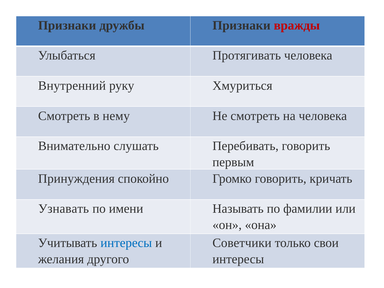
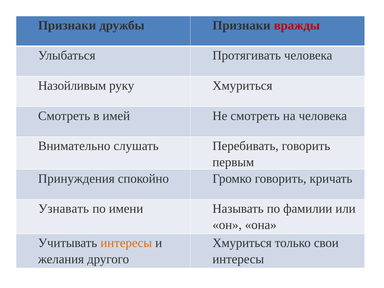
Внутренний: Внутренний -> Назойливым (72, 86)
нему: нему -> имей (116, 116)
интересы colour: blue -> orange (126, 243)
Советчики: Советчики -> Хмуриться (242, 243)
